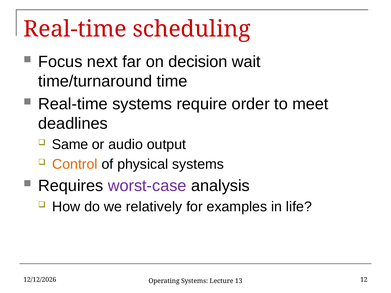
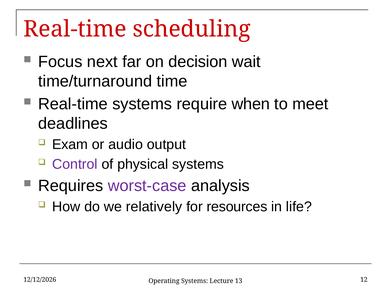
order: order -> when (251, 104)
Same: Same -> Exam (70, 145)
Control colour: orange -> purple (75, 164)
examples: examples -> resources (237, 207)
